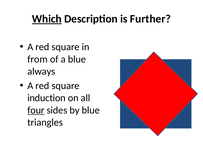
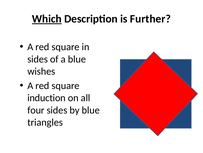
from: from -> sides (38, 59)
always: always -> wishes (41, 71)
four underline: present -> none (36, 110)
